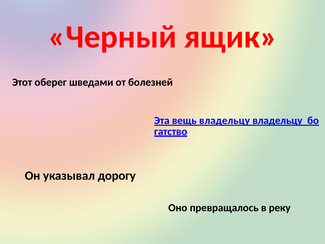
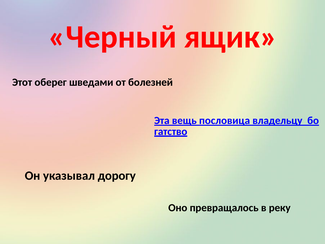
вещь владельцу: владельцу -> пословица (225, 120)
